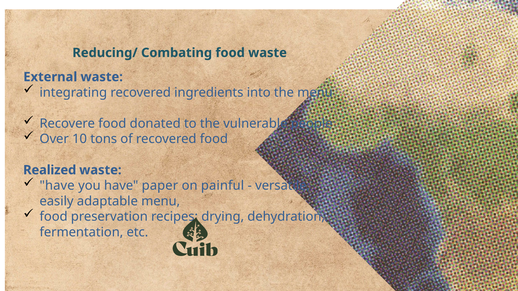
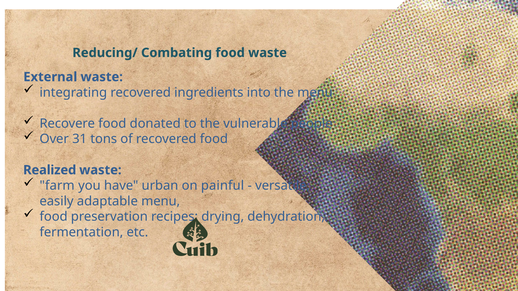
10: 10 -> 31 (80, 139)
have: have -> farm (57, 186)
paper: paper -> urban (160, 186)
